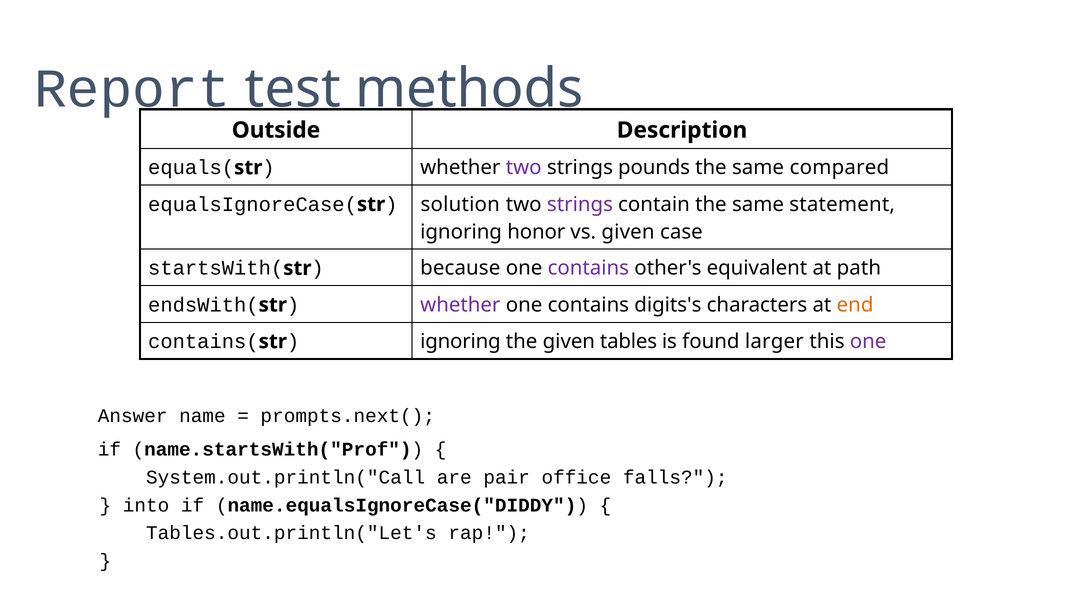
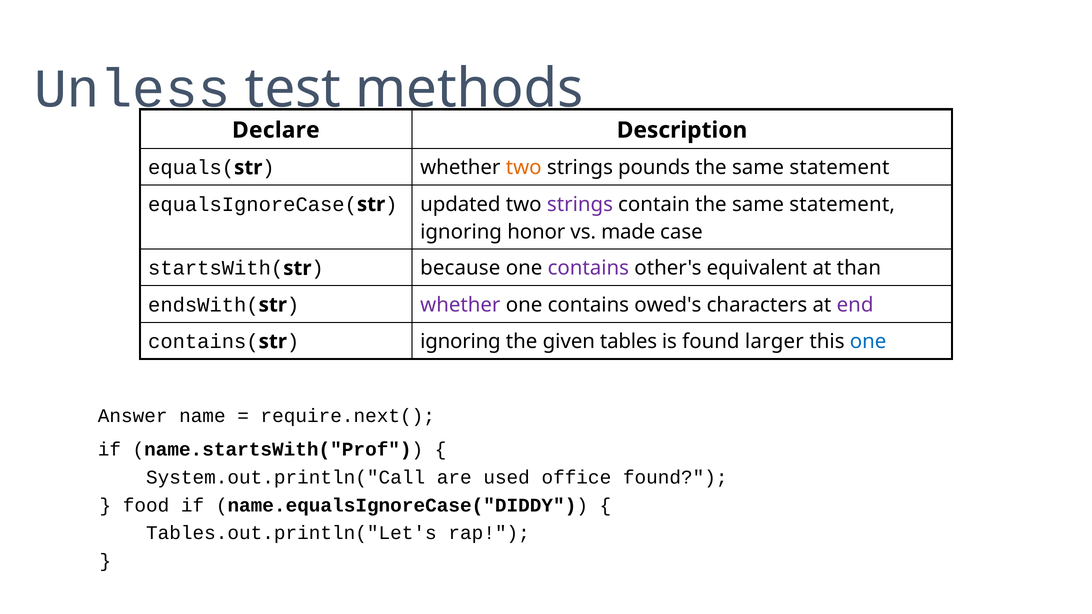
Report: Report -> Unless (132, 89)
Outside: Outside -> Declare (276, 130)
two colour: purple -> orange (524, 168)
compared: compared -> statement (839, 168)
solution: solution -> updated (460, 204)
vs given: given -> made (628, 232)
path: path -> than (859, 268)
digits's: digits's -> owed's (668, 305)
end colour: orange -> purple (855, 305)
one colour: purple -> blue (868, 342)
prompts.next(: prompts.next( -> require.next( (348, 416)
pair: pair -> used (507, 477)
office falls: falls -> found (675, 477)
into: into -> food (146, 505)
